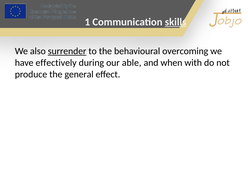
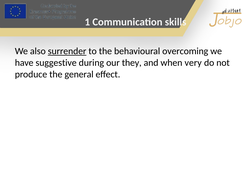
skills underline: present -> none (176, 22)
effectively: effectively -> suggestive (56, 63)
able: able -> they (132, 63)
with: with -> very (193, 63)
